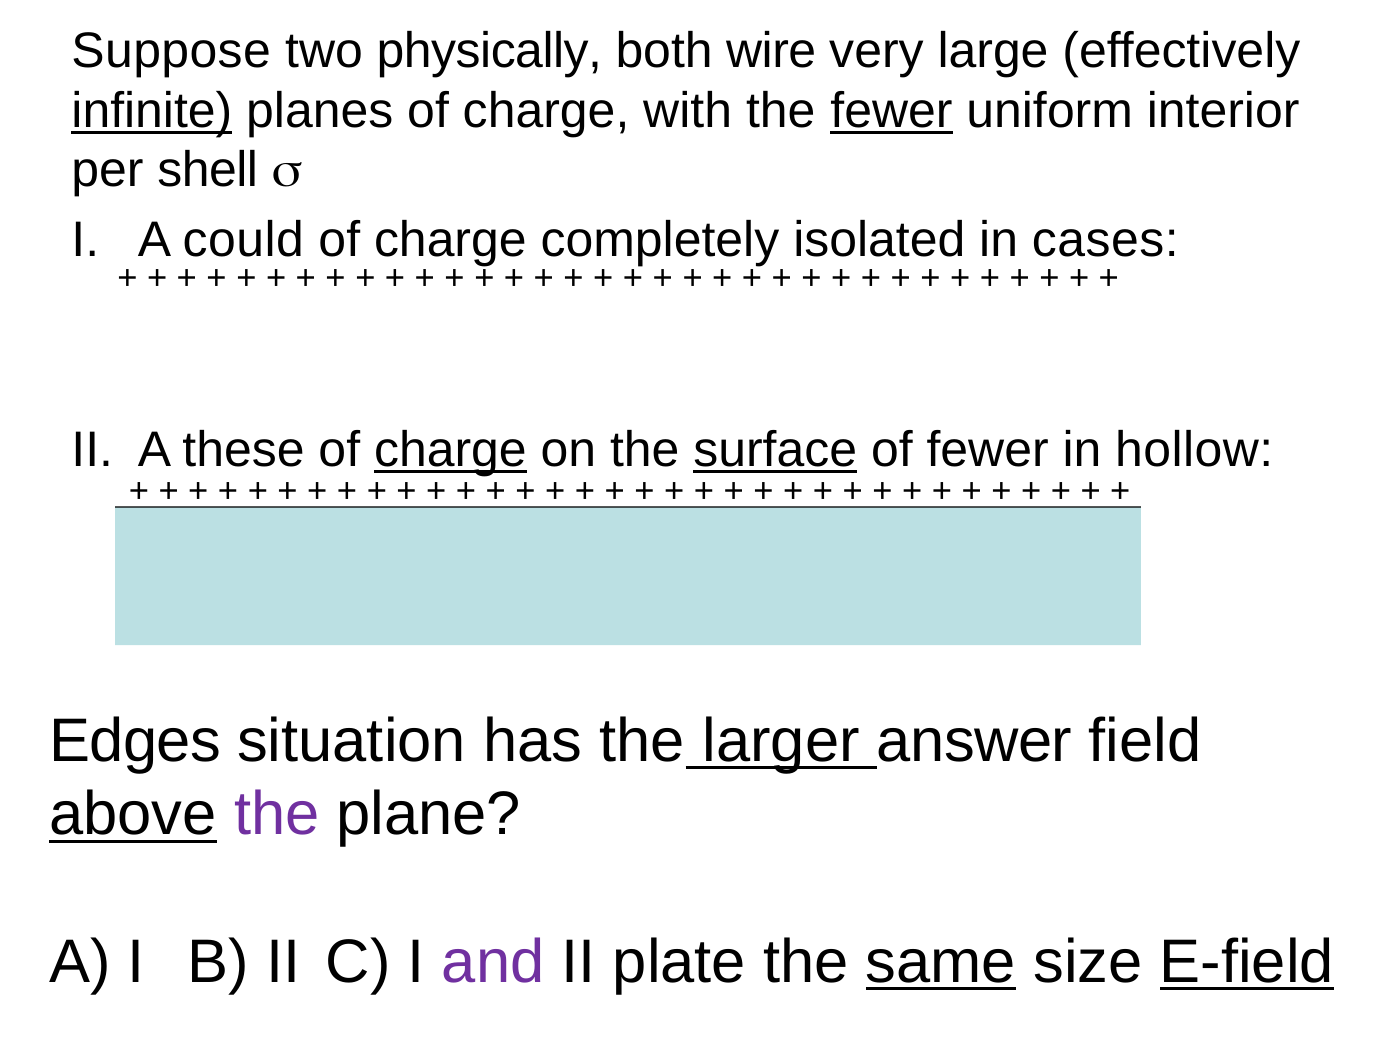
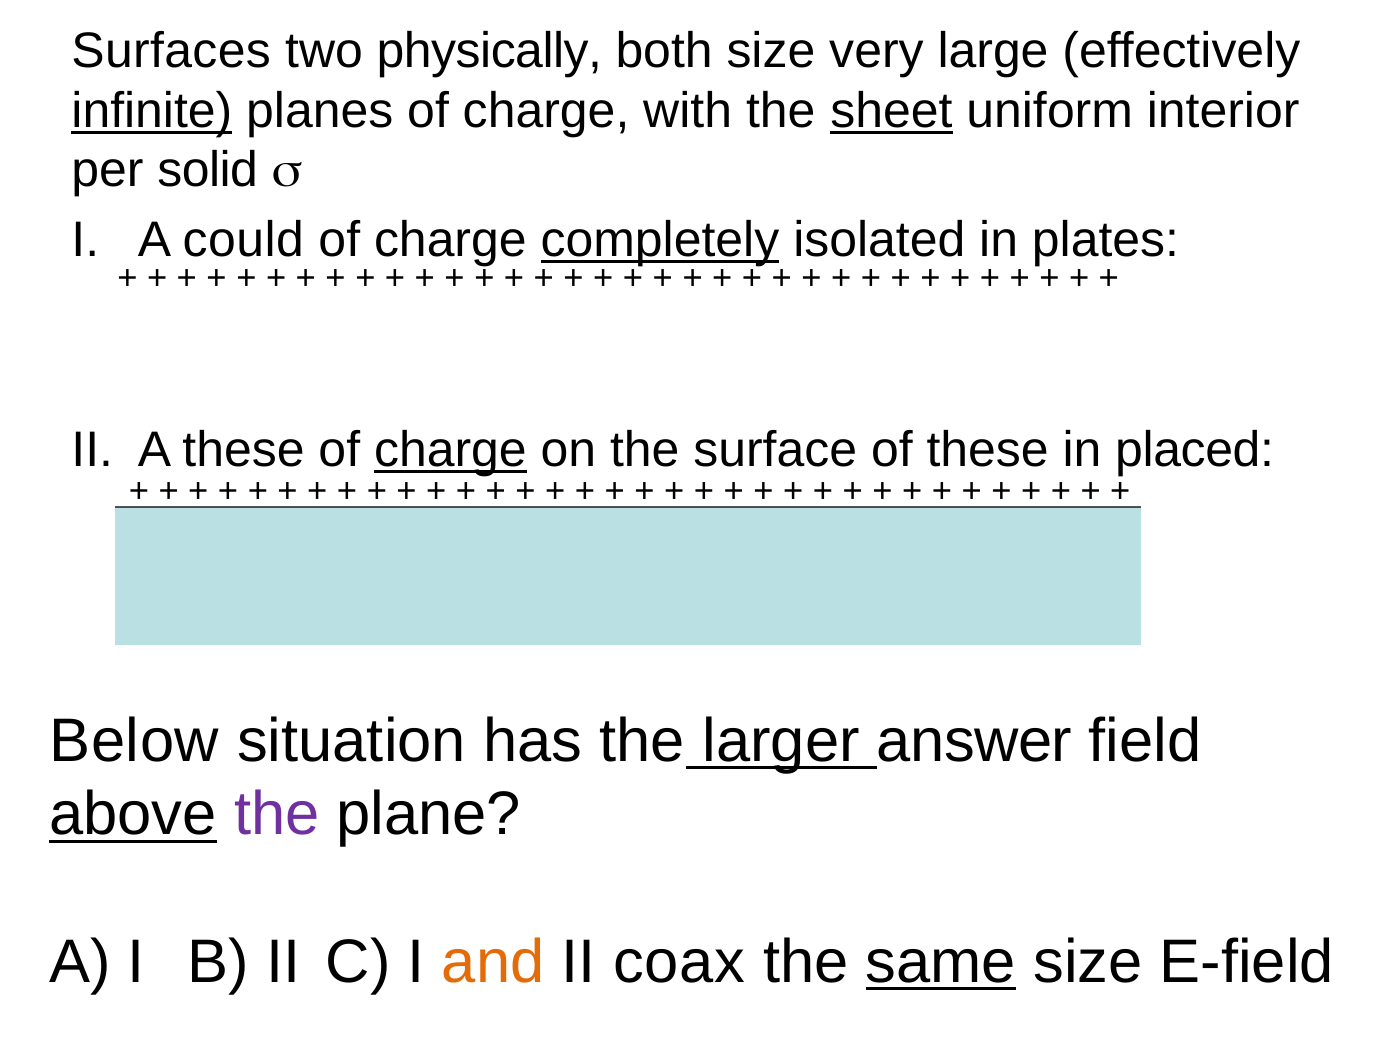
Suppose: Suppose -> Surfaces (171, 51)
both wire: wire -> size (771, 51)
the fewer: fewer -> sheet (891, 111)
shell: shell -> solid (208, 171)
completely underline: none -> present (660, 240)
cases: cases -> plates (1106, 240)
surface underline: present -> none (775, 450)
of fewer: fewer -> these (988, 450)
hollow: hollow -> placed (1195, 450)
Edges: Edges -> Below (134, 741)
and colour: purple -> orange (493, 962)
plate: plate -> coax (679, 962)
E-field underline: present -> none (1247, 962)
